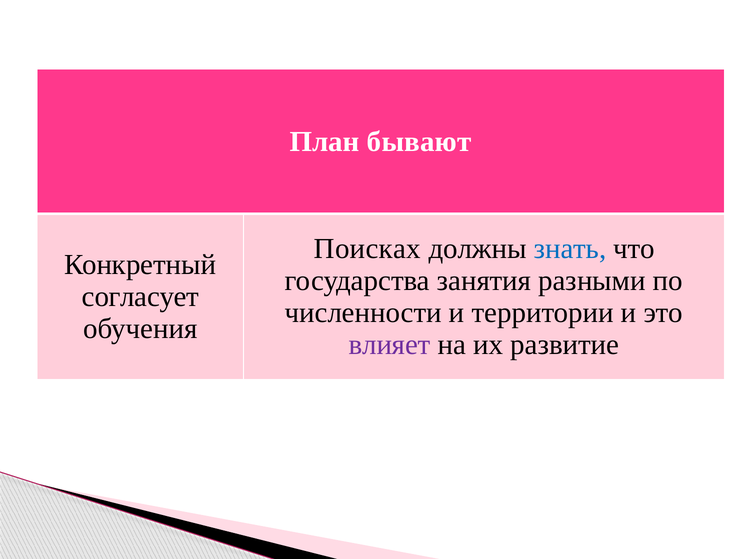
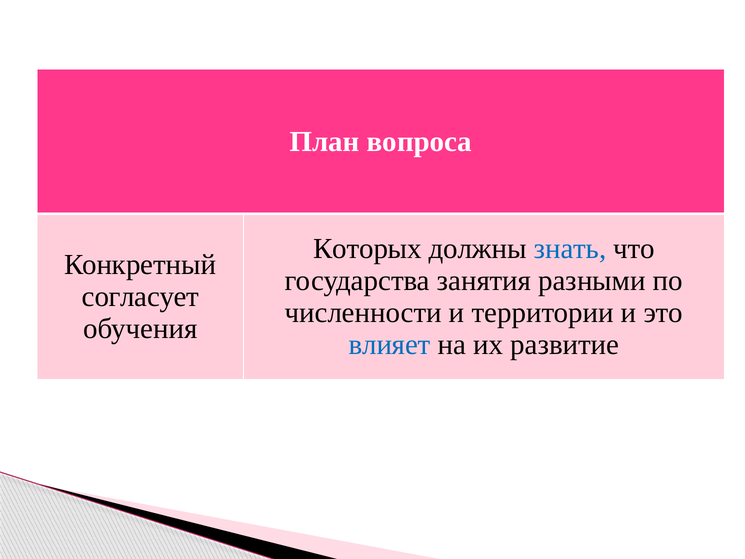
бывают: бывают -> вопроса (419, 142)
Поисках: Поисках -> Которых (367, 248)
влияет colour: purple -> blue (390, 345)
